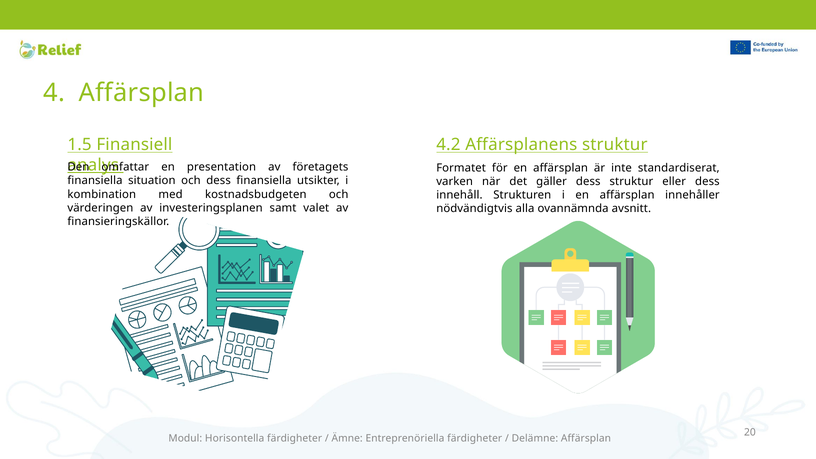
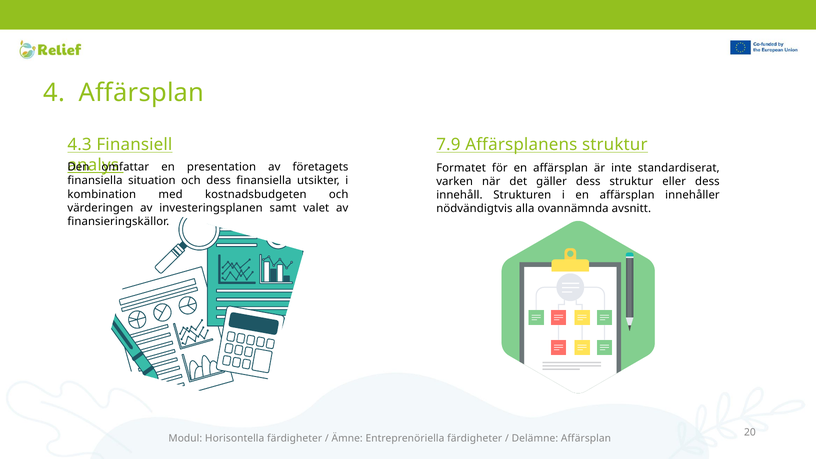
1.5: 1.5 -> 4.3 (80, 145)
4.2: 4.2 -> 7.9 (448, 145)
